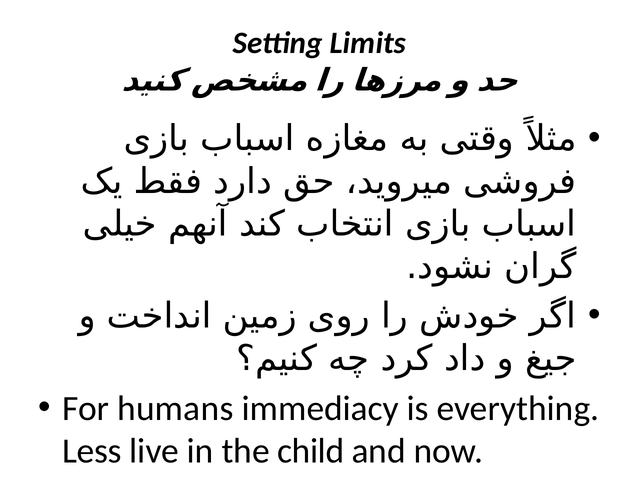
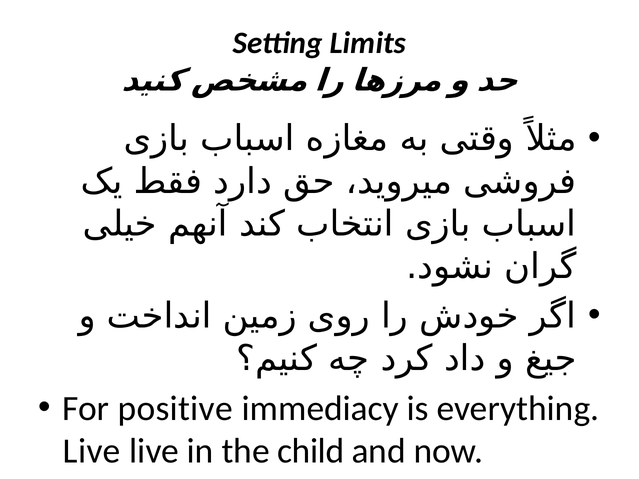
humans: humans -> positive (175, 409)
Less: Less -> Live (92, 451)
